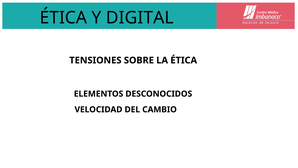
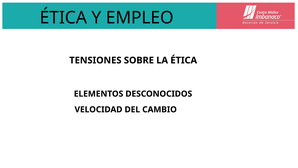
DIGITAL: DIGITAL -> EMPLEO (140, 18)
